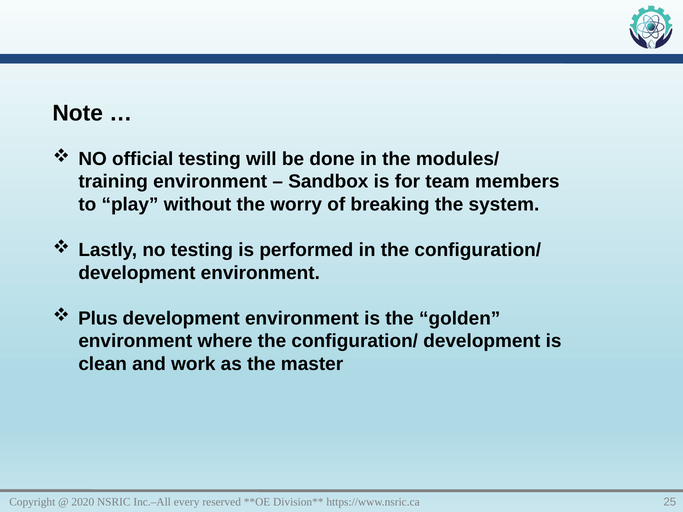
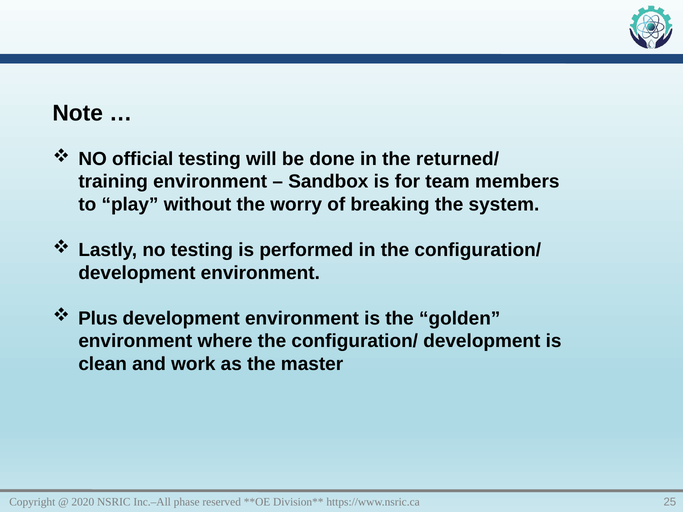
modules/: modules/ -> returned/ (458, 159)
every: every -> phase (187, 502)
